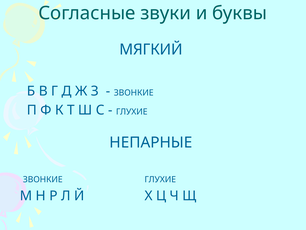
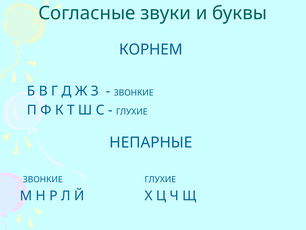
МЯГКИЙ: МЯГКИЙ -> КОРНЕМ (151, 49)
